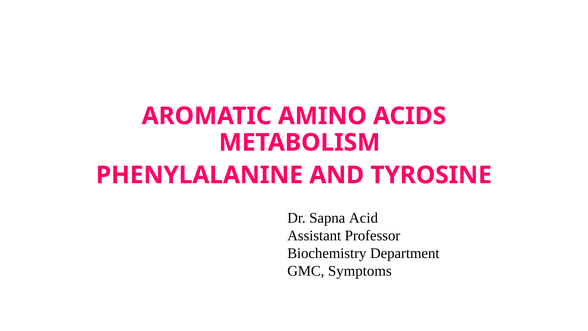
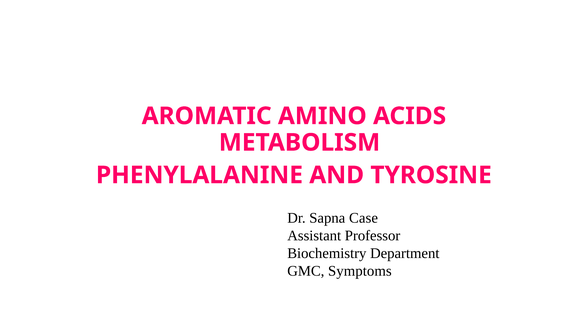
Acid: Acid -> Case (364, 218)
